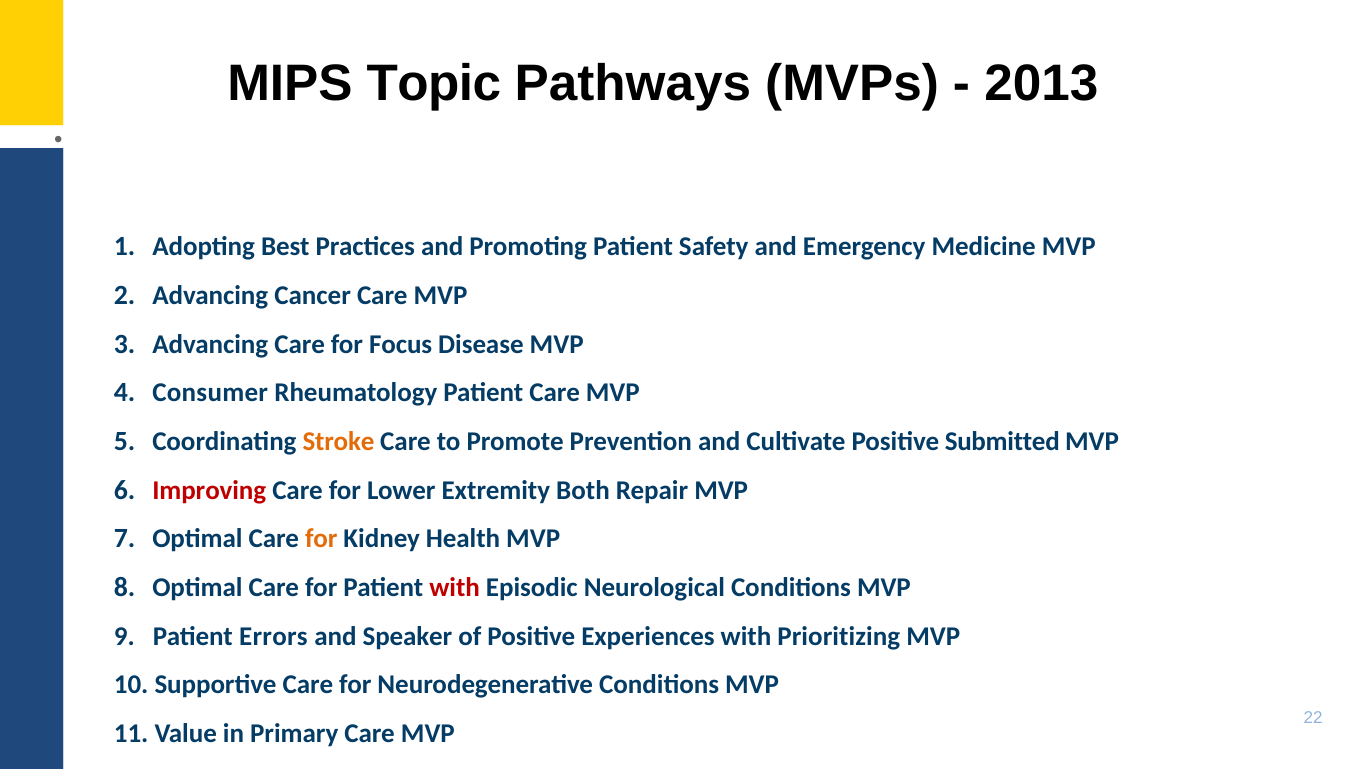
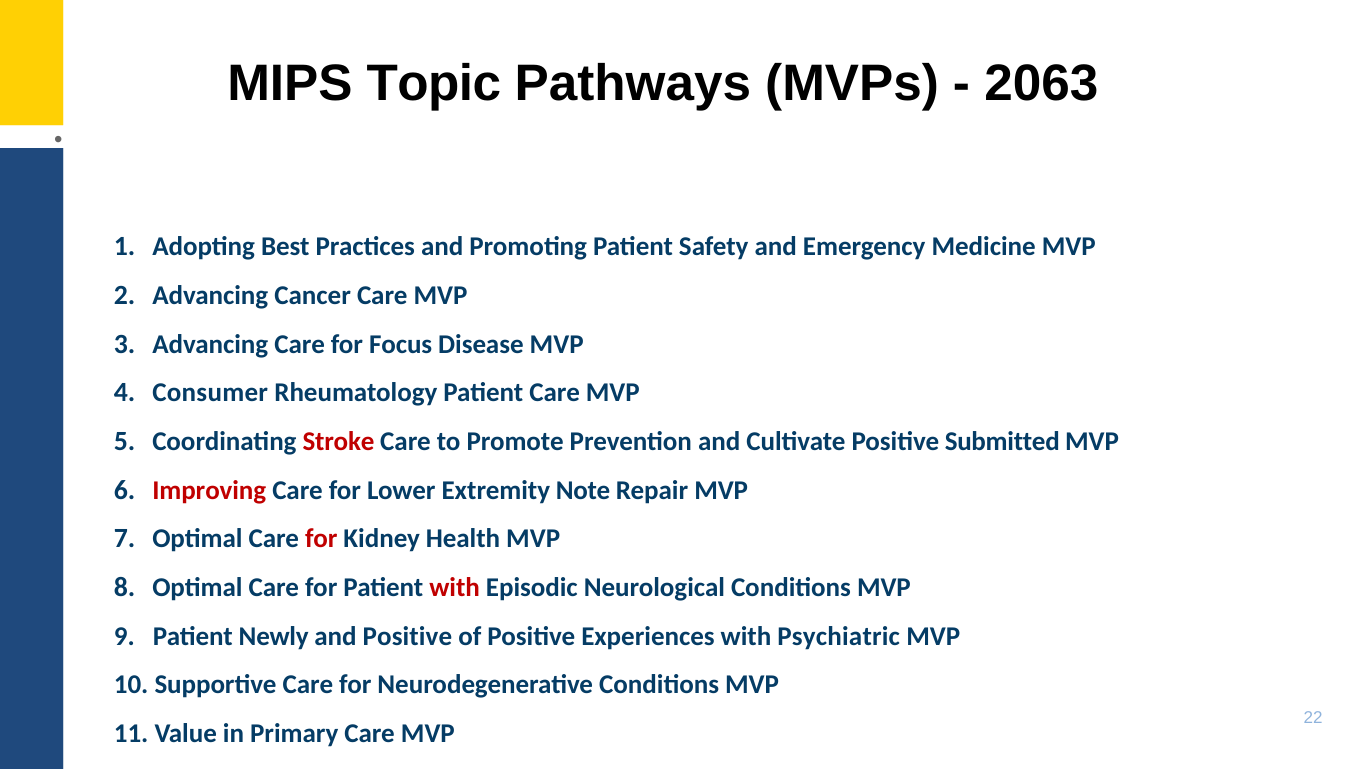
2013: 2013 -> 2063 (1041, 83)
Stroke colour: orange -> red (338, 441)
Both: Both -> Note (583, 490)
for colour: orange -> red (321, 539)
Errors: Errors -> Newly (274, 636)
and Speaker: Speaker -> Positive (407, 636)
Prioritizing: Prioritizing -> Psychiatric (839, 636)
